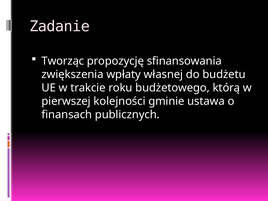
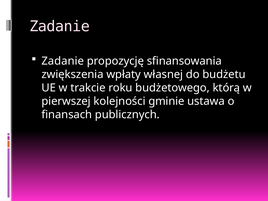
Tworząc: Tworząc -> Zadanie (63, 61)
